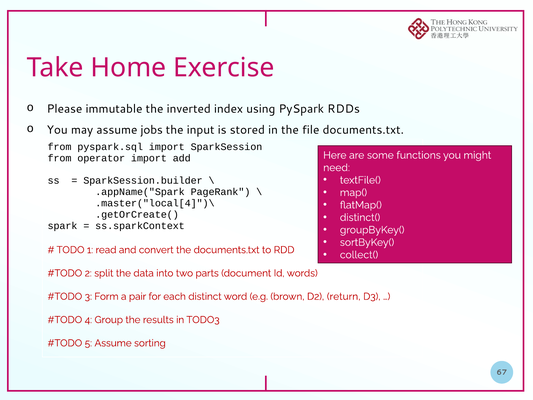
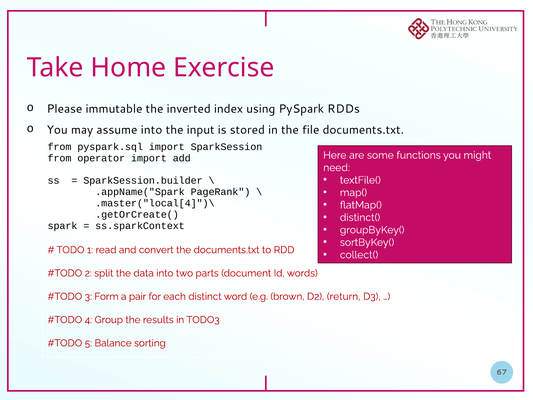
assume jobs: jobs -> into (152, 130)
5 Assume: Assume -> Balance (113, 343)
